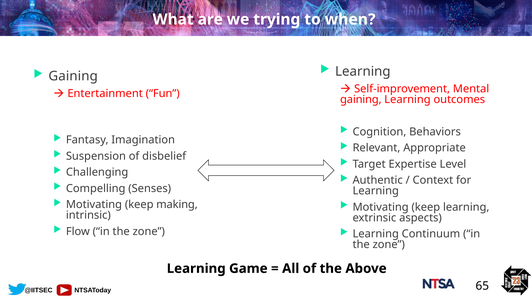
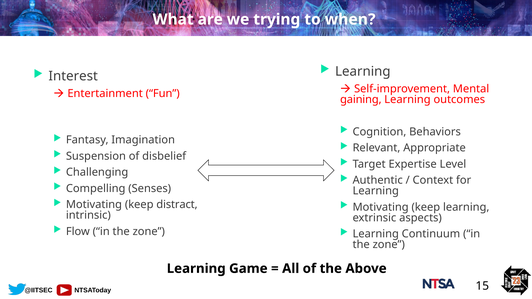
Gaining: Gaining -> Interest (73, 76)
making: making -> distract (177, 205)
65: 65 -> 15 (482, 286)
